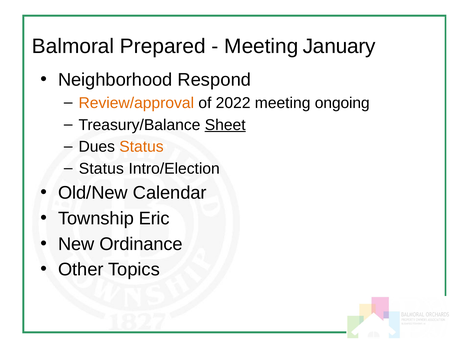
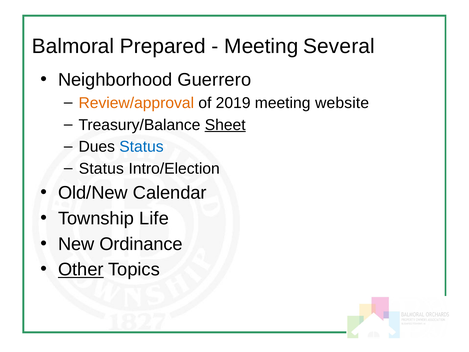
January: January -> Several (339, 46)
Respond: Respond -> Guerrero (214, 80)
2022: 2022 -> 2019 (233, 103)
ongoing: ongoing -> website (342, 103)
Status colour: orange -> blue (141, 147)
Eric: Eric -> Life (154, 218)
Other underline: none -> present (81, 269)
